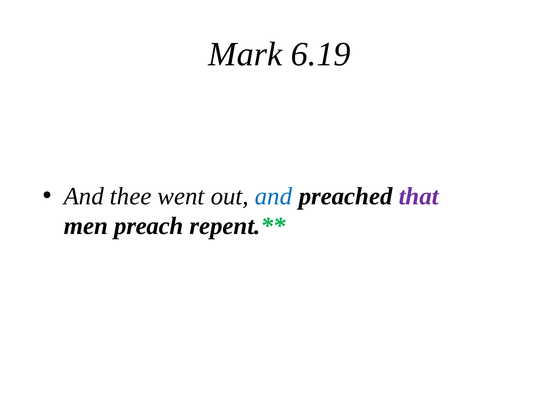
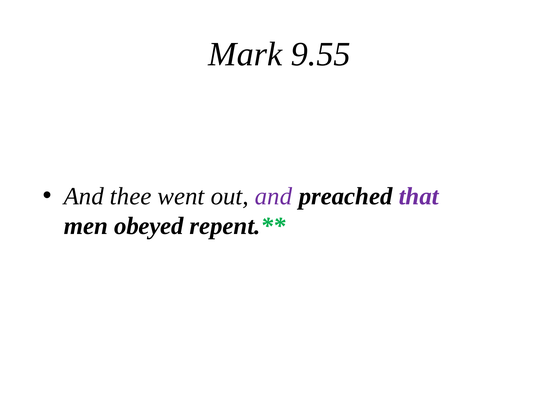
6.19: 6.19 -> 9.55 (321, 54)
and colour: blue -> purple (274, 196)
preach: preach -> obeyed (149, 226)
